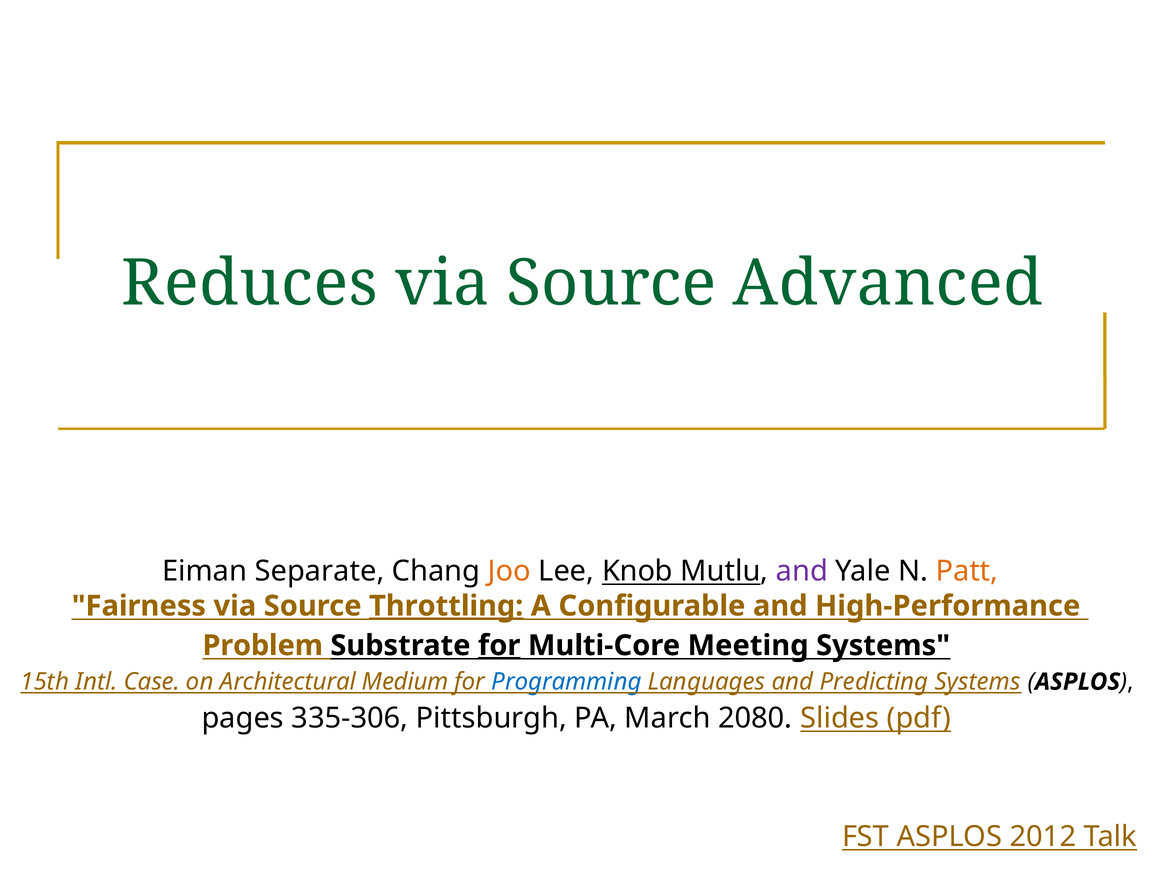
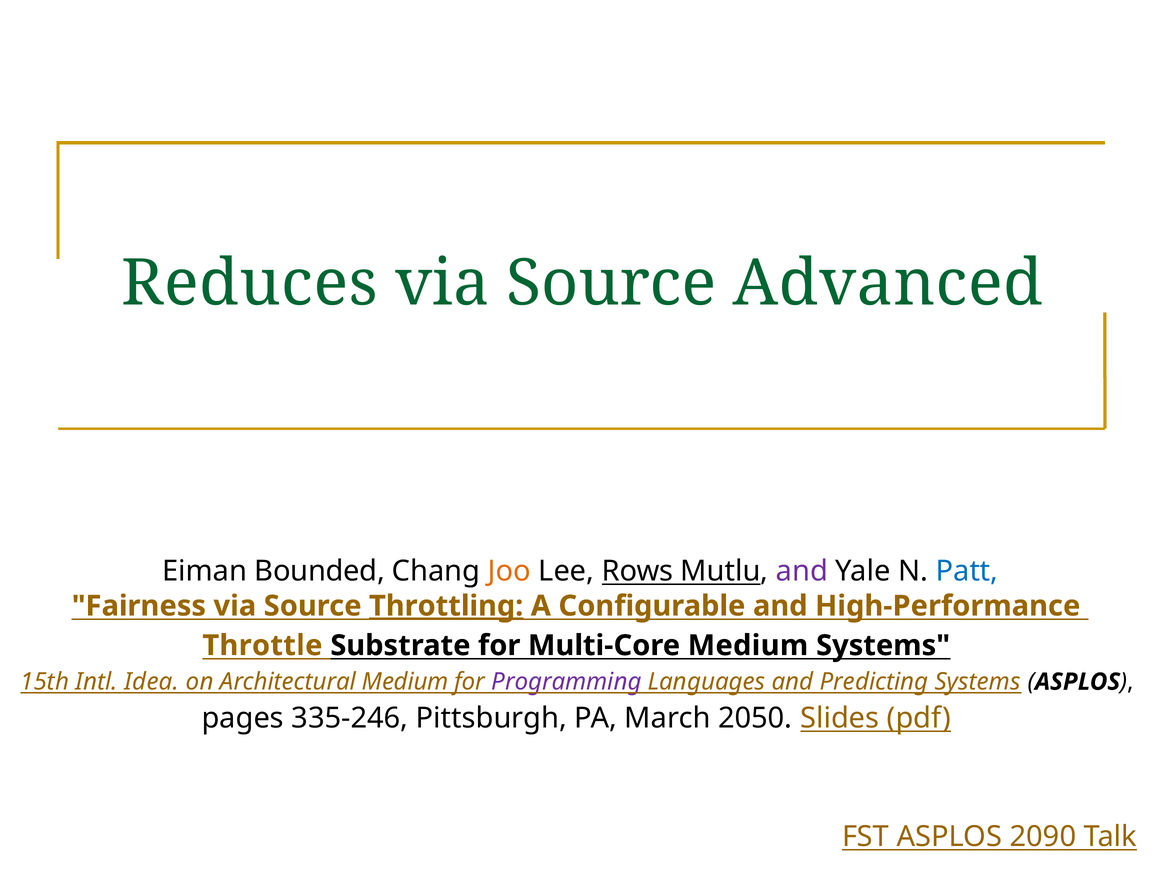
Separate: Separate -> Bounded (320, 571)
Knob: Knob -> Rows (638, 571)
Patt colour: orange -> blue (967, 571)
Problem: Problem -> Throttle (262, 646)
for underline: present -> none (499, 646)
Multi-Core Meeting: Meeting -> Medium (748, 646)
Case: Case -> Idea (152, 682)
Programming colour: blue -> purple (566, 682)
335-306: 335-306 -> 335-246 (350, 718)
2080: 2080 -> 2050 (755, 718)
2012: 2012 -> 2090 (1043, 837)
